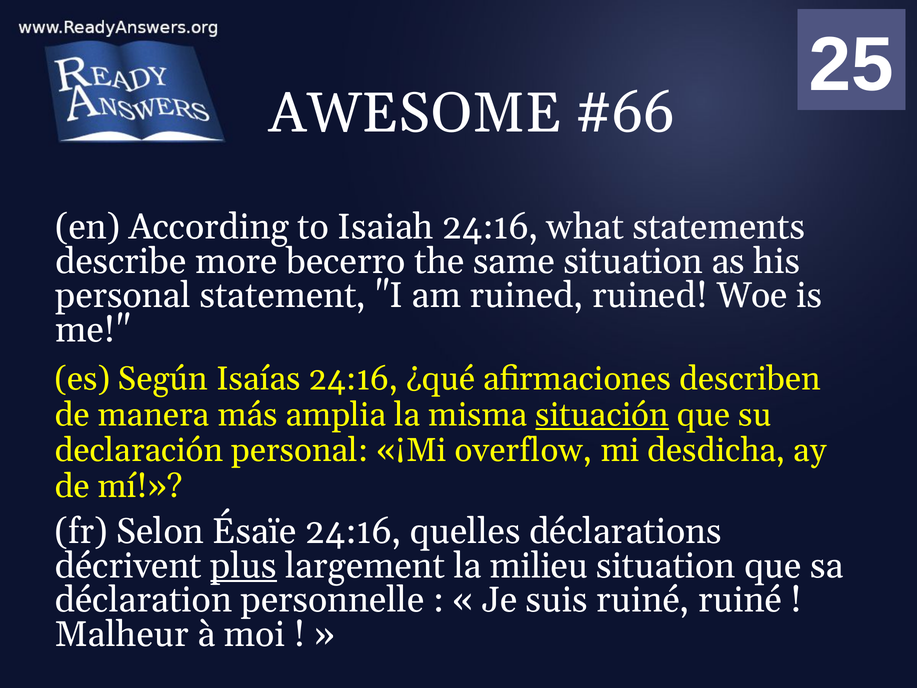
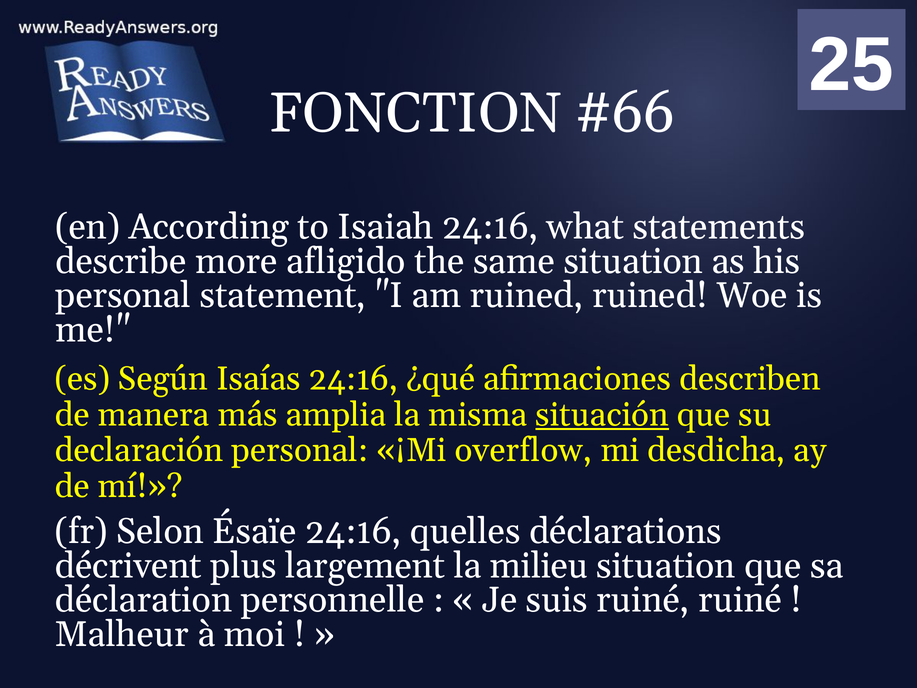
AWESOME: AWESOME -> FONCTION (416, 113)
becerro: becerro -> afligido (346, 261)
plus underline: present -> none (244, 566)
